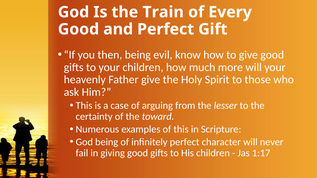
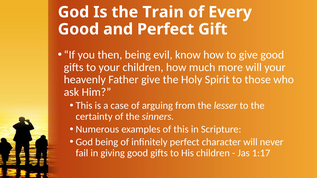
toward: toward -> sinners (158, 117)
